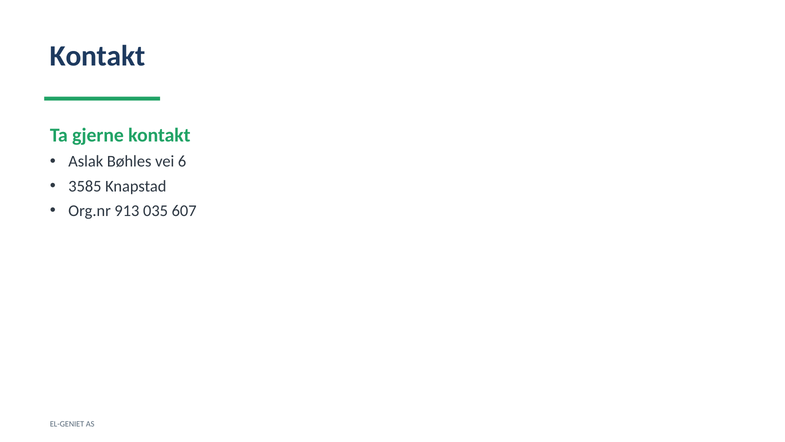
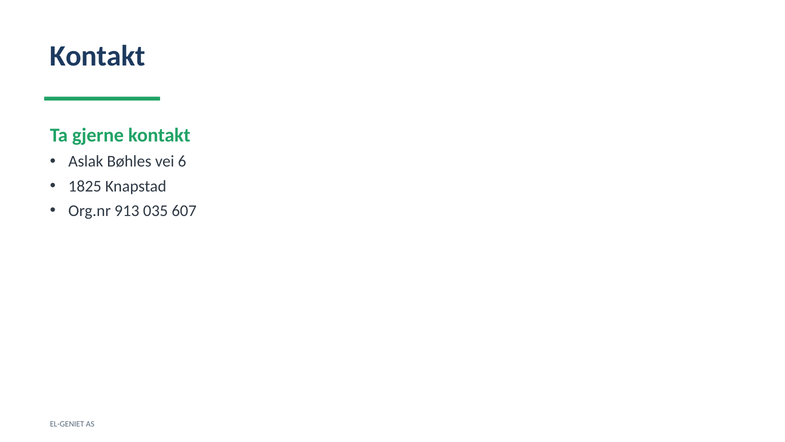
3585: 3585 -> 1825 (85, 186)
